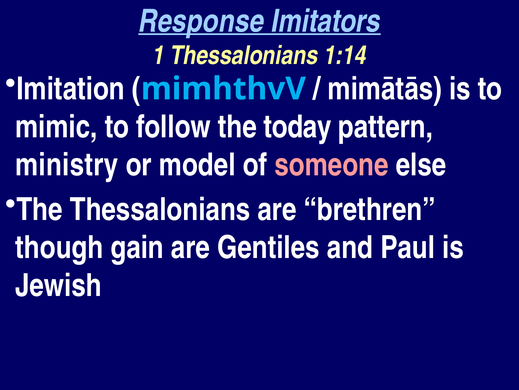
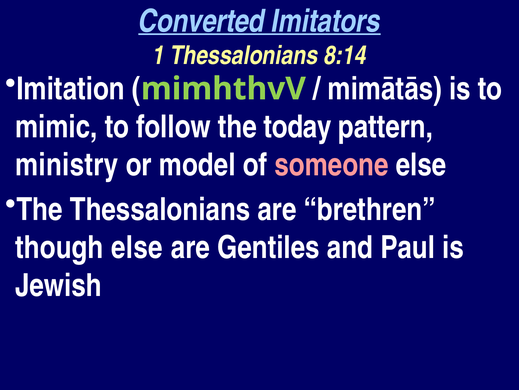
Response: Response -> Converted (201, 21)
1:14: 1:14 -> 8:14 (345, 55)
mimhthvV colour: light blue -> light green (223, 89)
though gain: gain -> else (137, 247)
